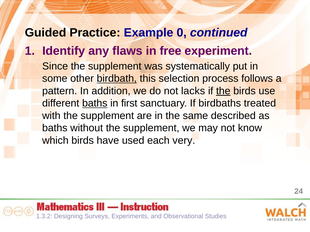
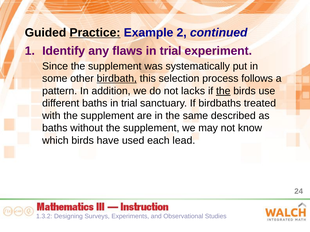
Practice underline: none -> present (95, 33)
0: 0 -> 2 (182, 33)
flaws in free: free -> trial (171, 51)
baths underline: present -> none (95, 104)
first: first -> trial (129, 104)
very: very -> lead (184, 141)
